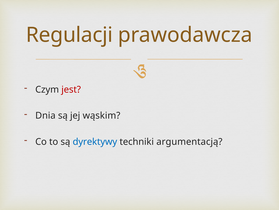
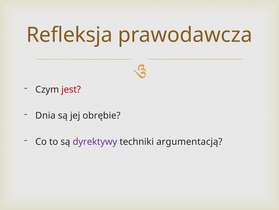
Regulacji: Regulacji -> Refleksja (69, 35)
wąskim: wąskim -> obrębie (102, 115)
dyrektywy colour: blue -> purple (95, 141)
